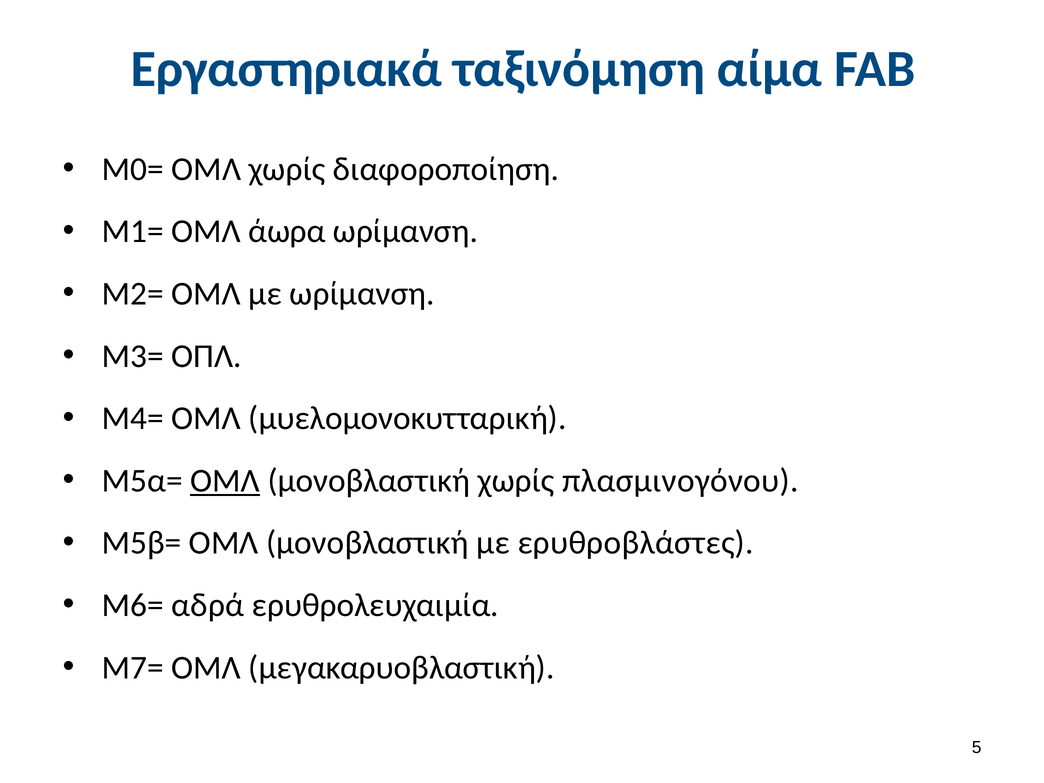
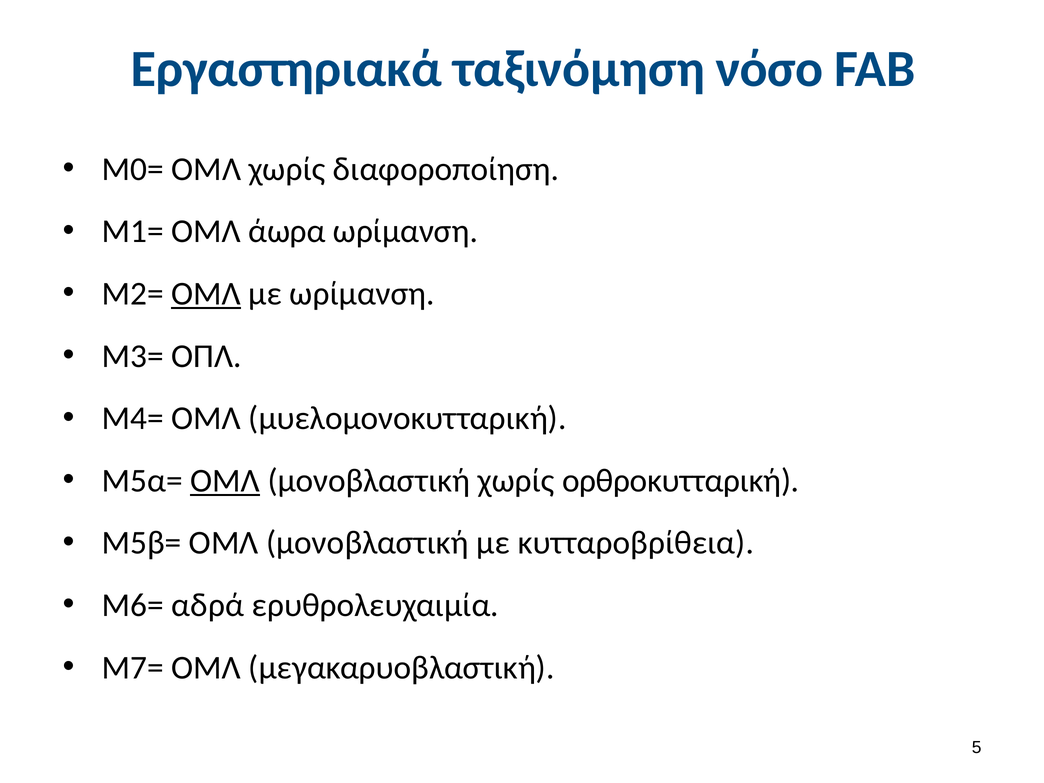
αίμα: αίμα -> νόσο (770, 69)
ΟΜΛ underline: none -> present (206, 294)
πλασμινογόνου: πλασμινογόνου -> ορθροκυτταρική (681, 481)
ερυθροβλάστες: ερυθροβλάστες -> κυτταροβρίθεια (636, 543)
